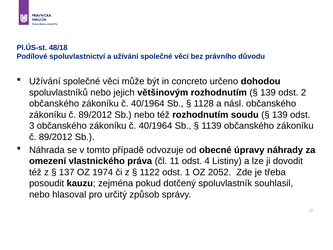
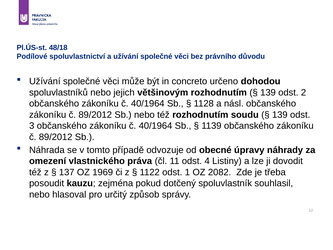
1974: 1974 -> 1969 (103, 172)
2052: 2052 -> 2082 (220, 172)
